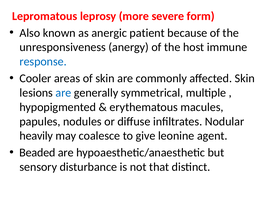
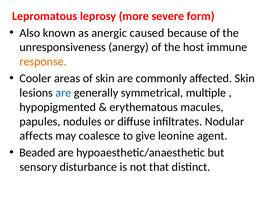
patient: patient -> caused (147, 33)
response colour: blue -> orange (43, 62)
heavily: heavily -> affects (36, 136)
